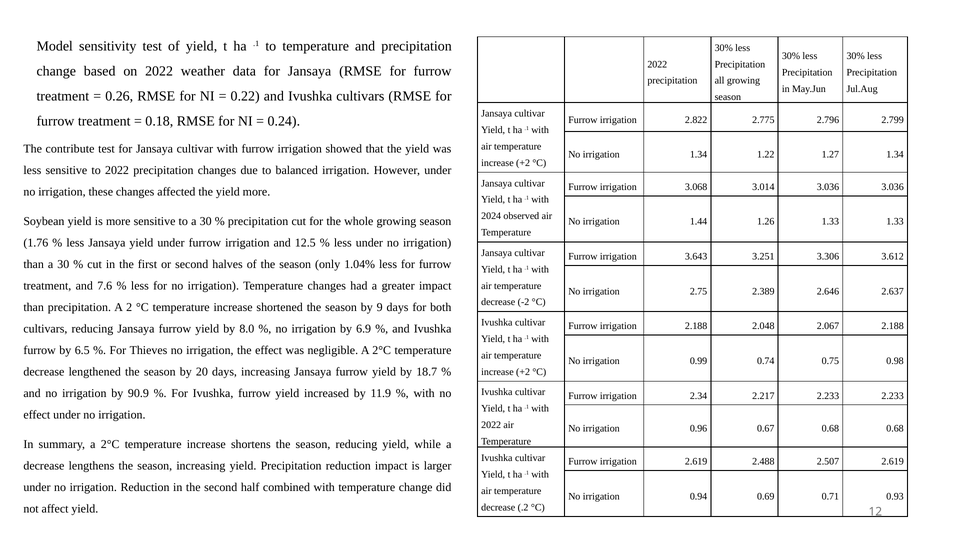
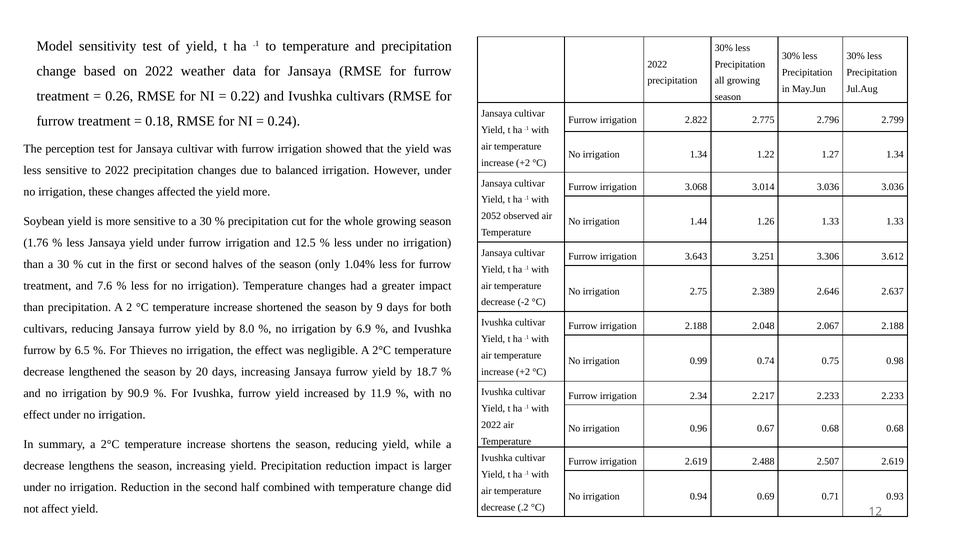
contribute: contribute -> perception (70, 149)
2024: 2024 -> 2052 (491, 216)
